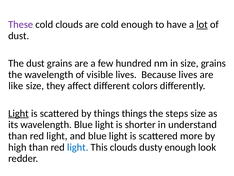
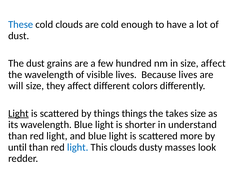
These colour: purple -> blue (21, 24)
lot underline: present -> none (202, 24)
size grains: grains -> affect (213, 63)
like: like -> will (16, 86)
steps: steps -> takes (177, 113)
high: high -> until (17, 147)
dusty enough: enough -> masses (180, 147)
